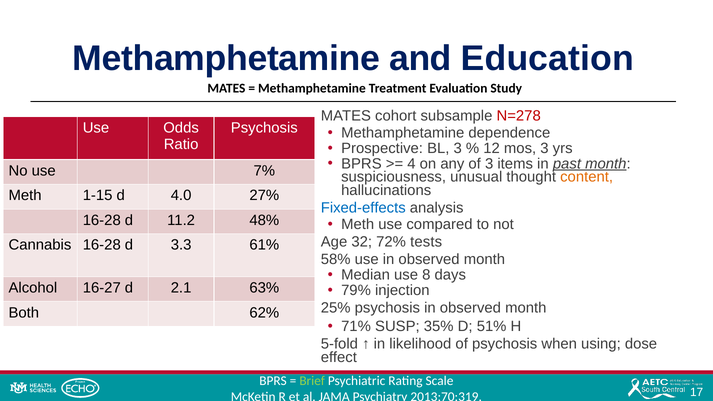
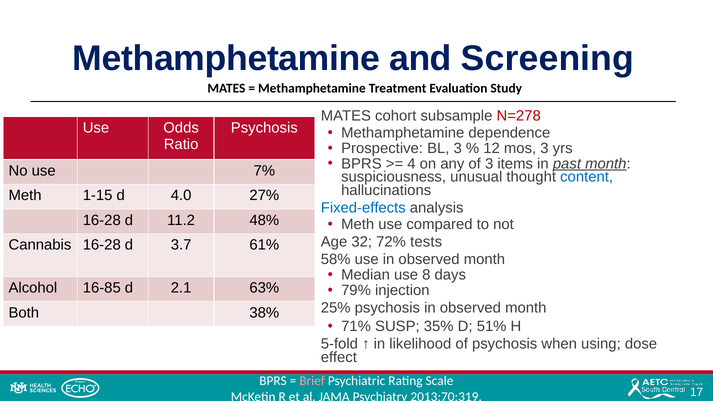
Education: Education -> Screening (547, 58)
content colour: orange -> blue (587, 177)
3.3: 3.3 -> 3.7 (181, 245)
16-27: 16-27 -> 16-85 (102, 288)
62%: 62% -> 38% (264, 313)
Brief colour: light green -> pink (312, 381)
